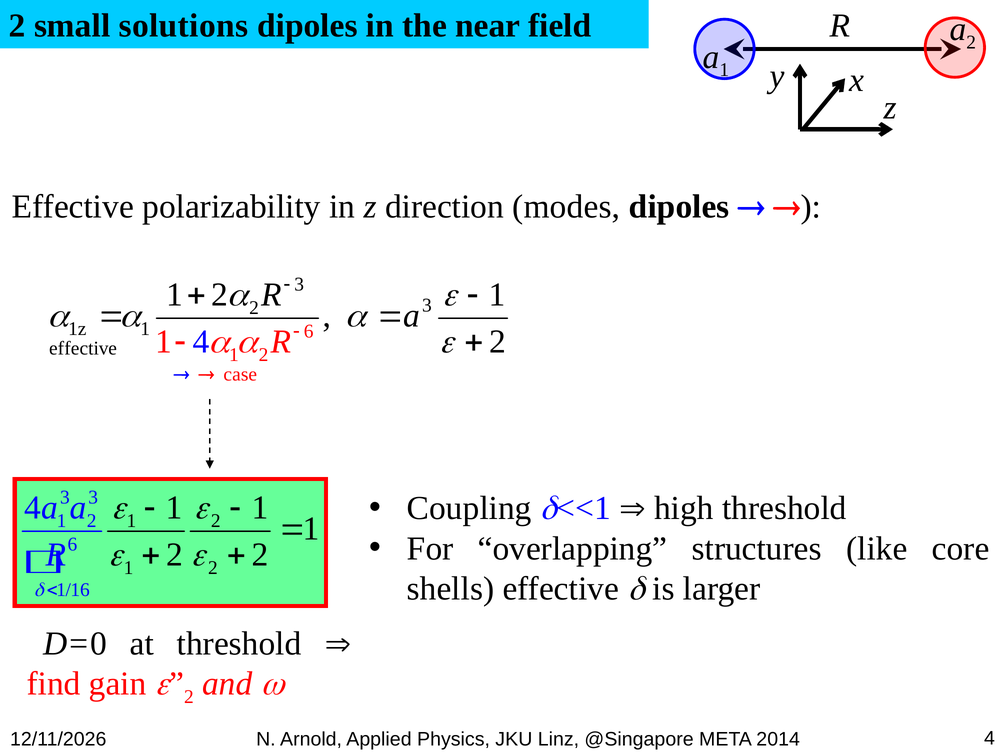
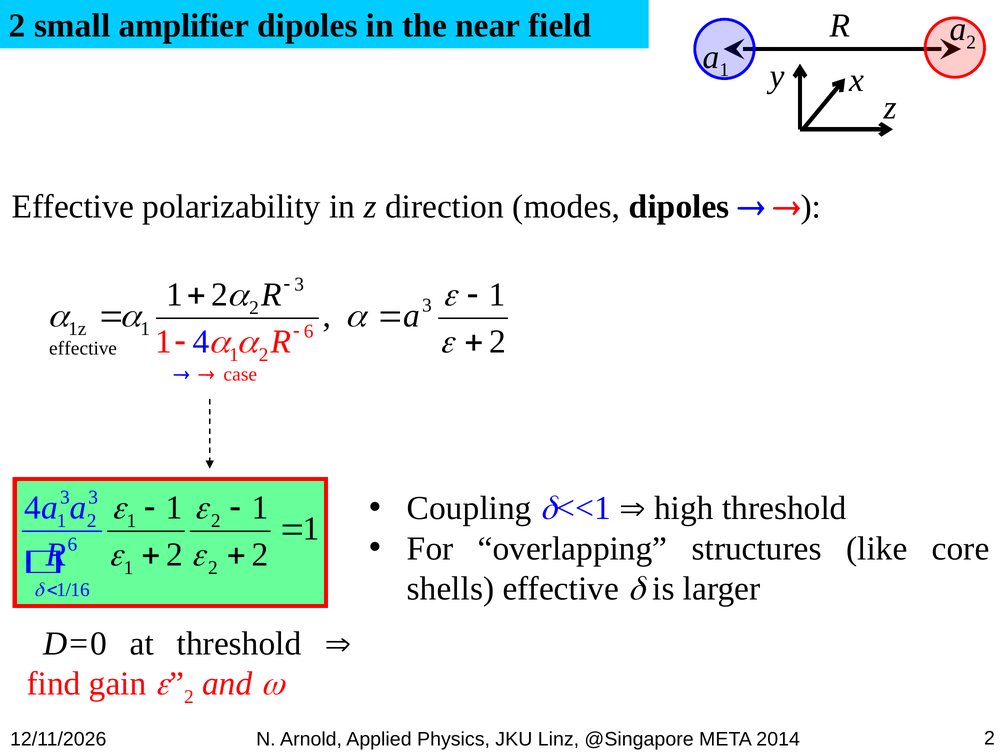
solutions: solutions -> amplifier (184, 26)
2014 4: 4 -> 2 (990, 738)
